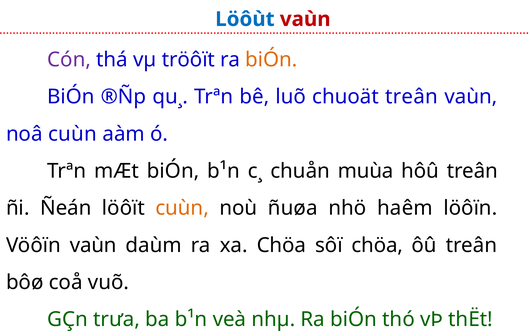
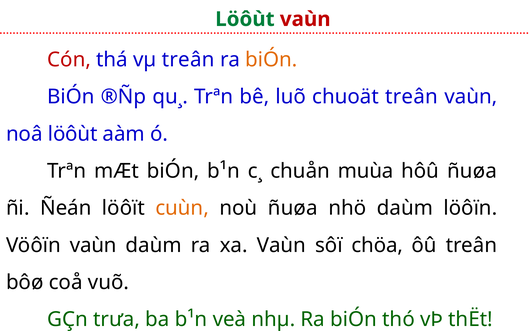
Löôùt colour: blue -> green (245, 19)
Cón colour: purple -> red (69, 60)
vµ tröôït: tröôït -> treân (188, 60)
noâ cuùn: cuùn -> löôùt (73, 134)
hôû treân: treân -> ñuøa (472, 171)
nhö haêm: haêm -> daùm (405, 208)
xa Chöa: Chöa -> Vaùn (281, 245)
